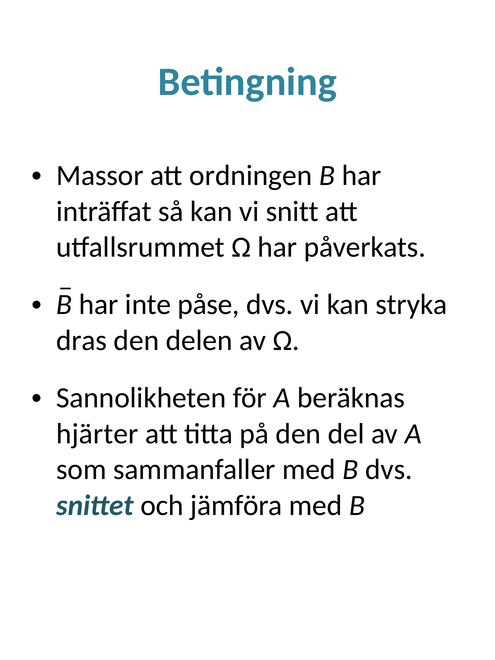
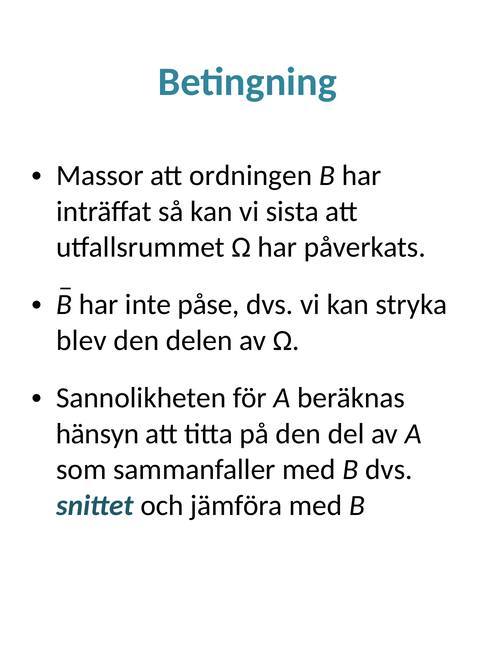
snitt: snitt -> sista (292, 211)
dras: dras -> blev (81, 340)
hjärter: hjärter -> hänsyn (97, 434)
